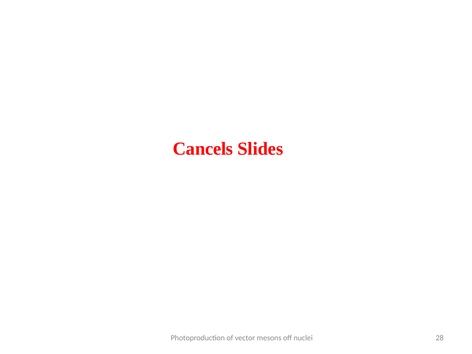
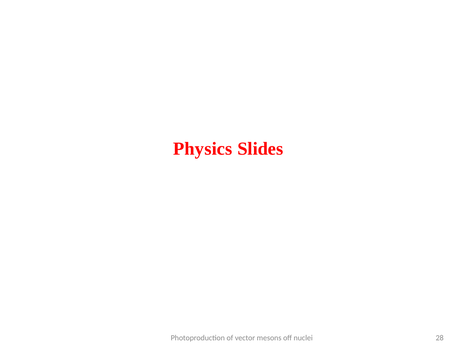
Cancels: Cancels -> Physics (203, 149)
